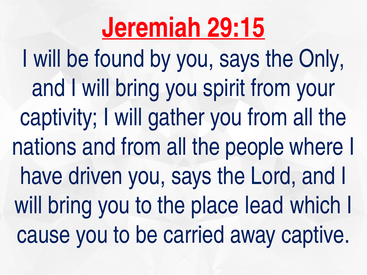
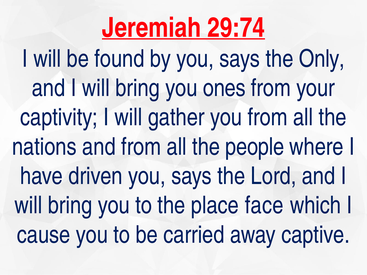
29:15: 29:15 -> 29:74 (236, 28)
spirit: spirit -> ones (224, 88)
lead: lead -> face (264, 206)
